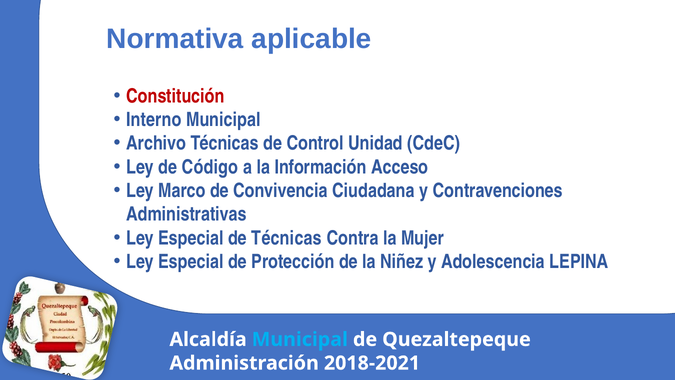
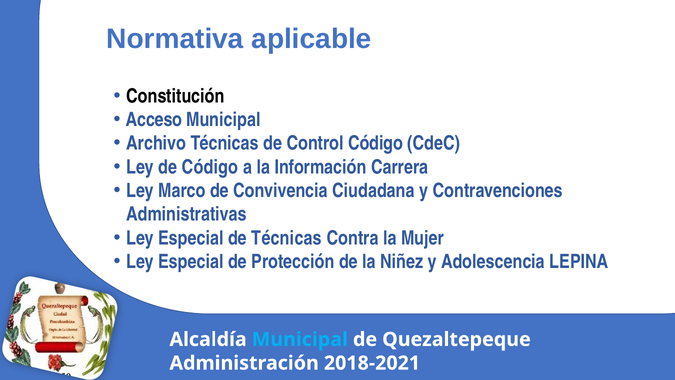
Constitución colour: red -> black (175, 96)
Interno: Interno -> Acceso (154, 120)
Control Unidad: Unidad -> Código (376, 143)
Acceso: Acceso -> Carrera (400, 167)
